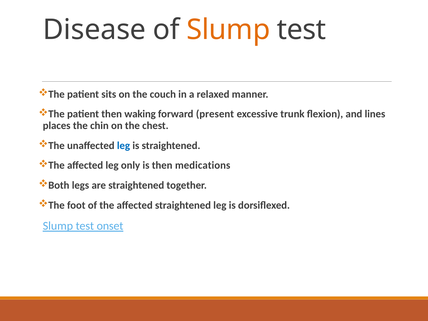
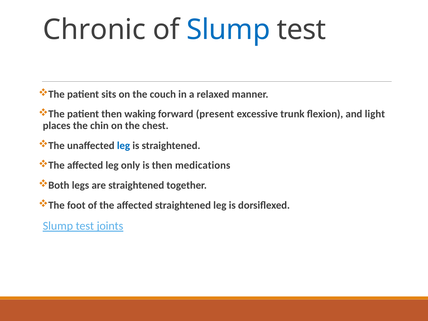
Disease: Disease -> Chronic (94, 30)
Slump colour: orange -> blue (228, 30)
lines: lines -> light (375, 114)
onset: onset -> joints (110, 226)
